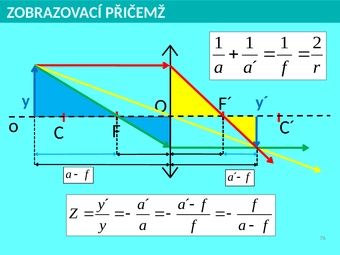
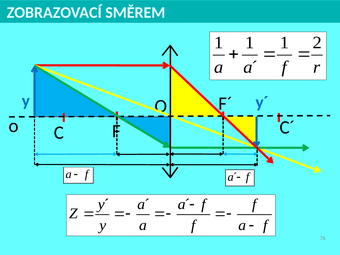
PŘIČEMŽ: PŘIČEMŽ -> SMĚREM (135, 13)
